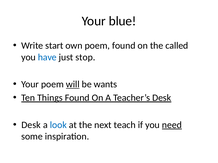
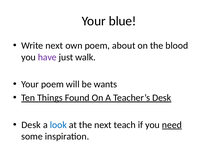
Write start: start -> next (54, 46)
poem found: found -> about (124, 46)
called: called -> blood (177, 46)
have colour: blue -> purple (47, 57)
stop: stop -> walk (85, 57)
will underline: present -> none (73, 85)
